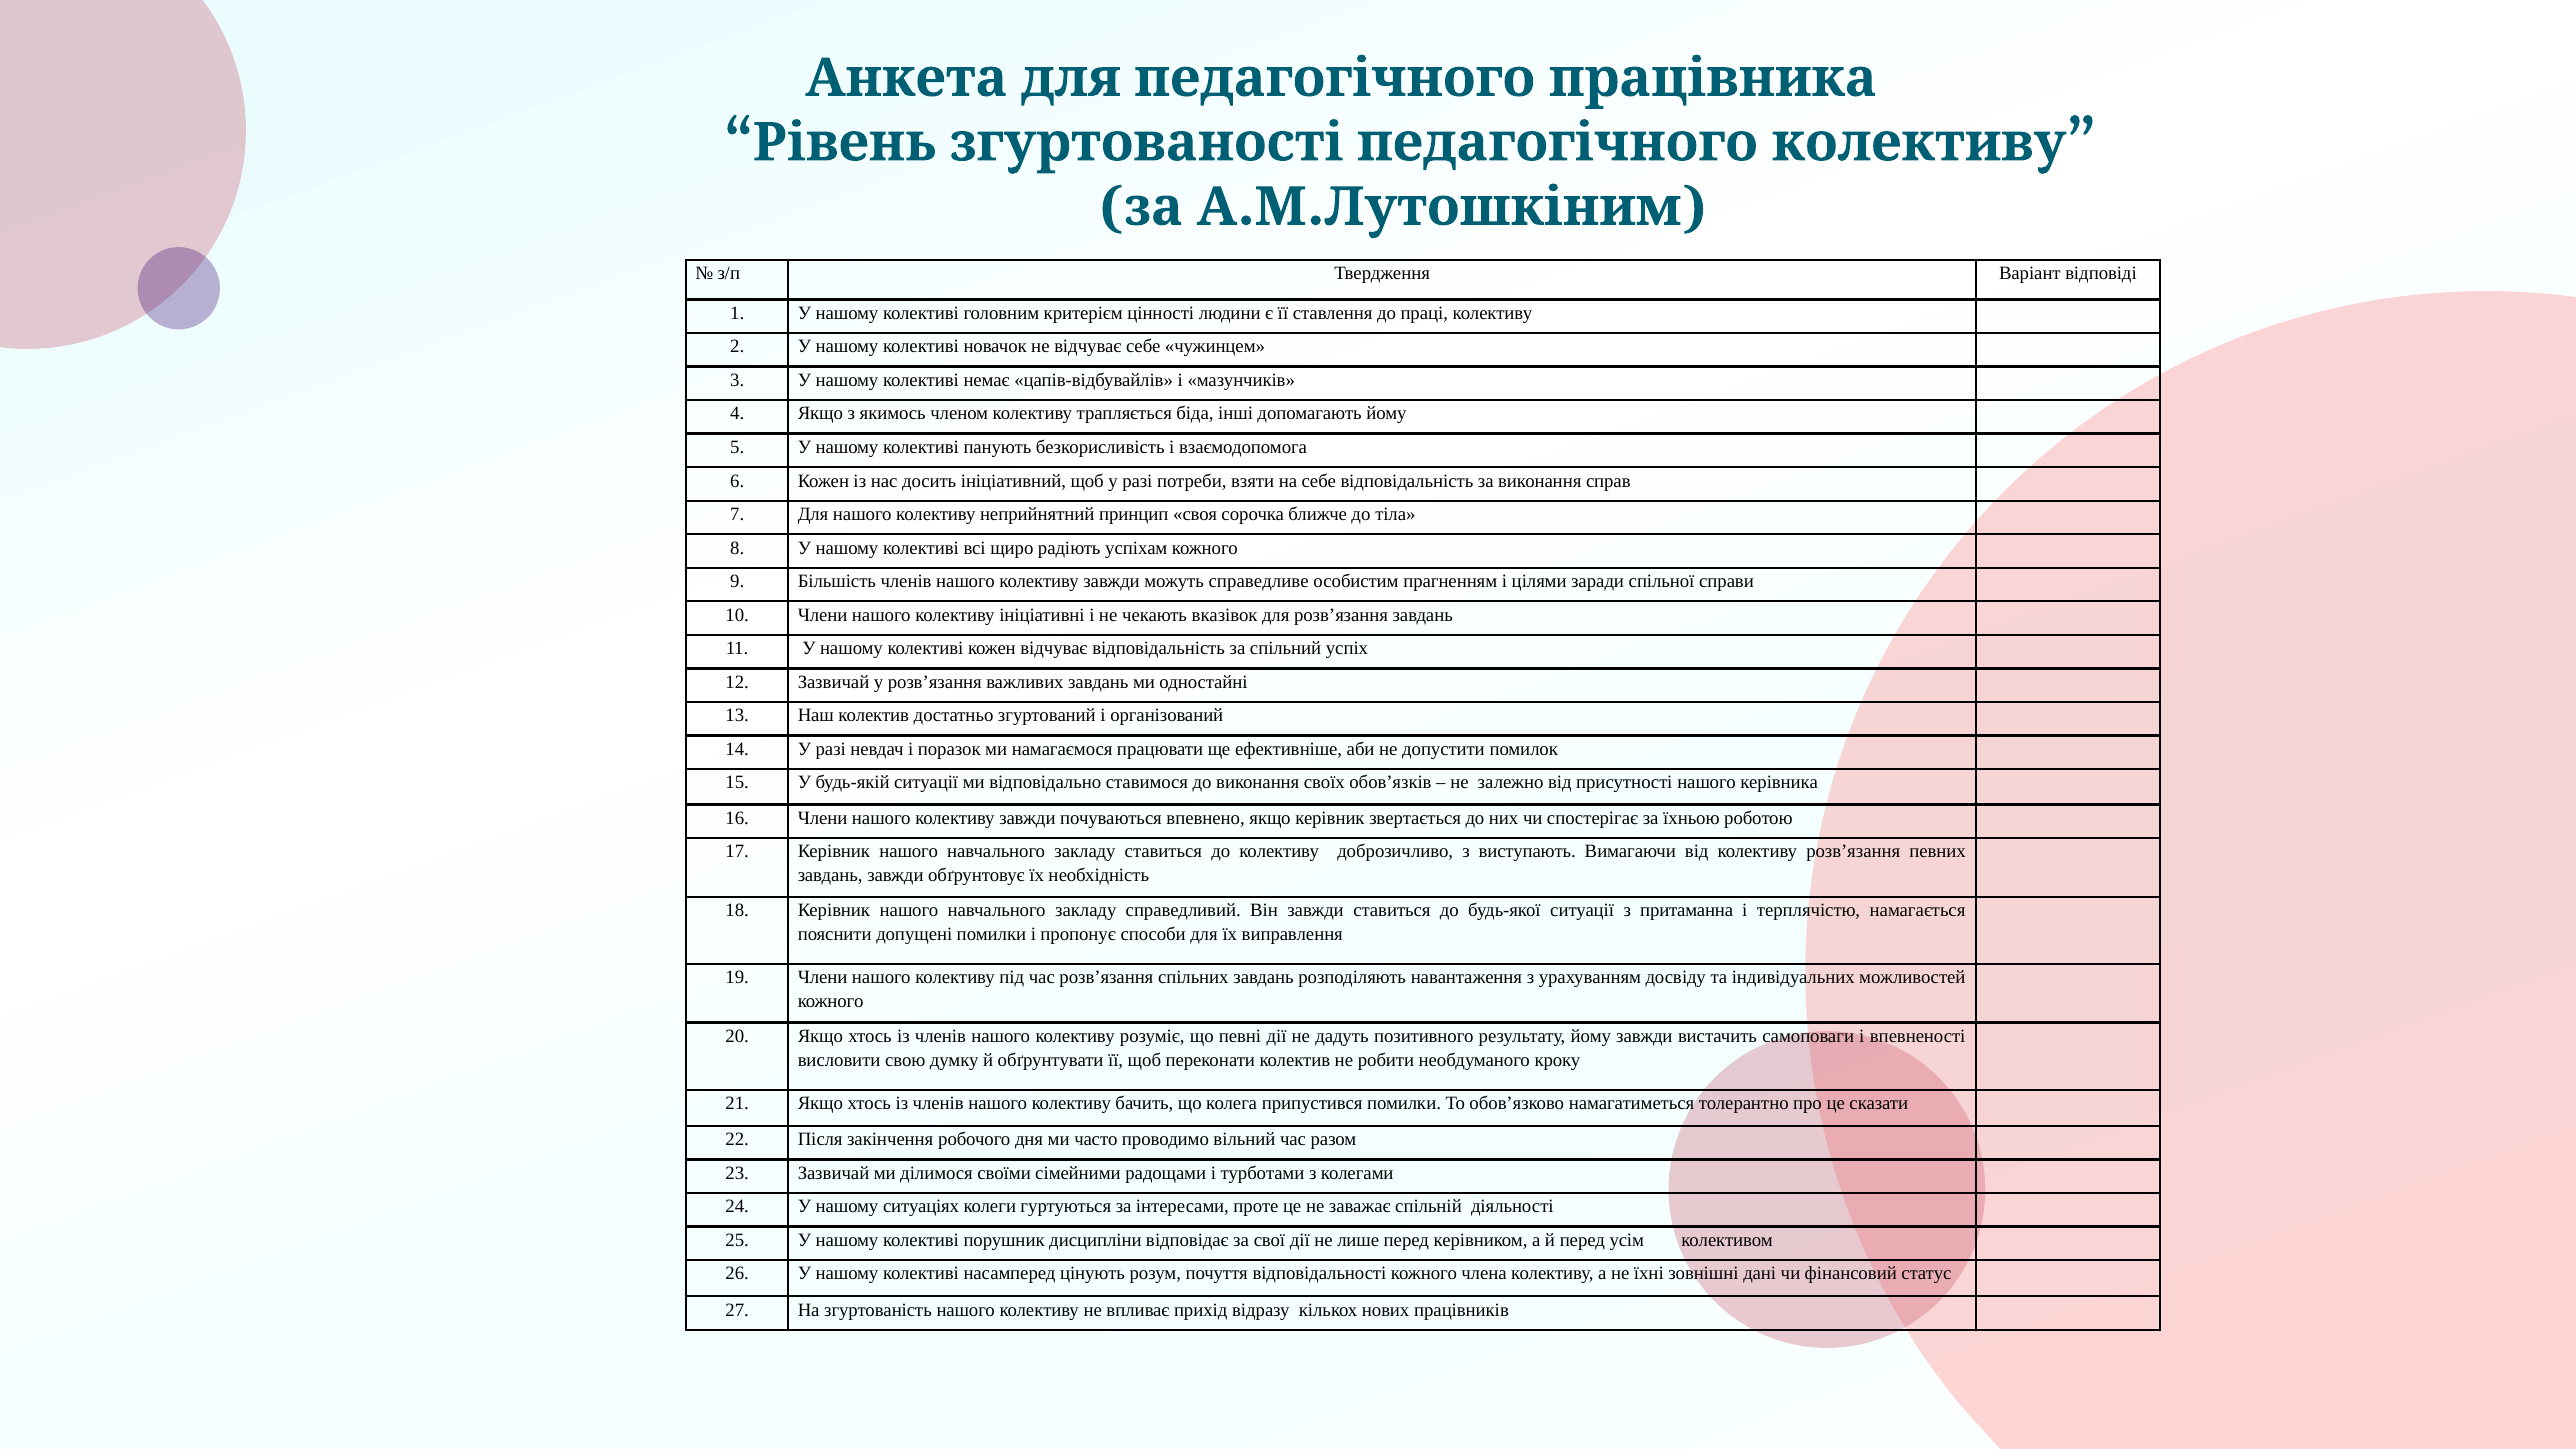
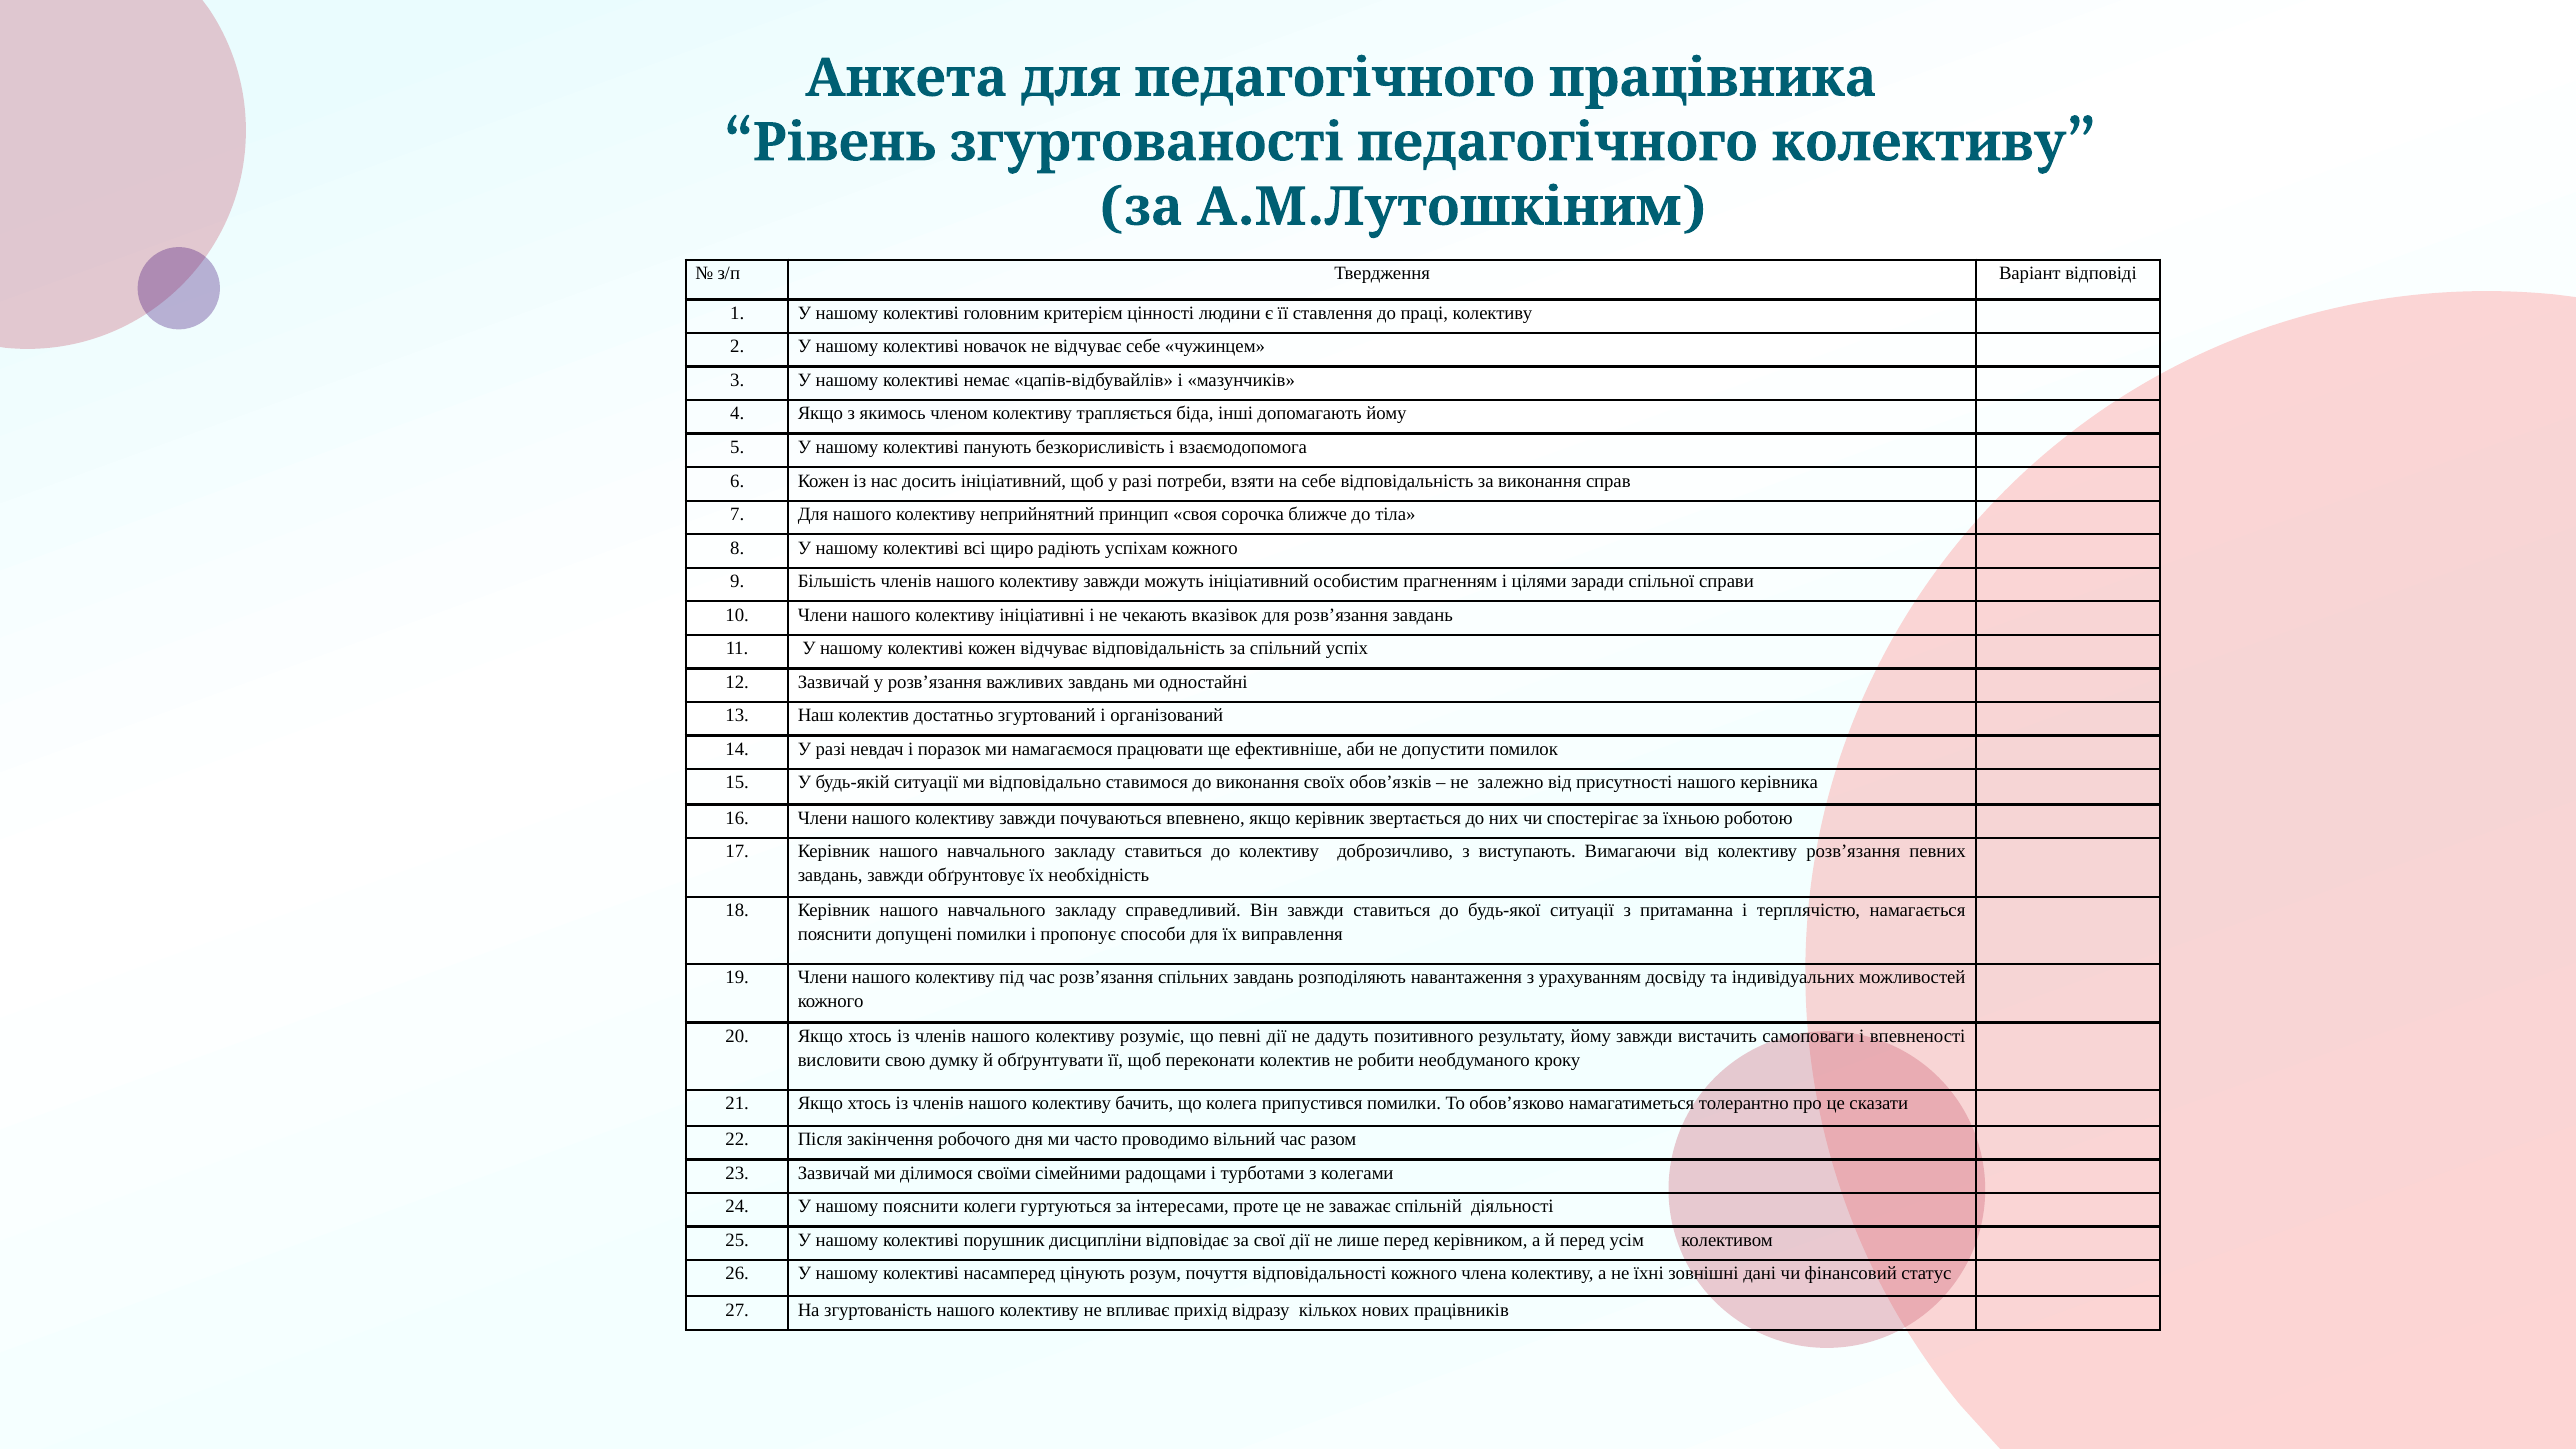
можуть справедливе: справедливе -> ініціативний (1259, 581)
нашому ситуаціях: ситуаціях -> пояснити (921, 1207)
